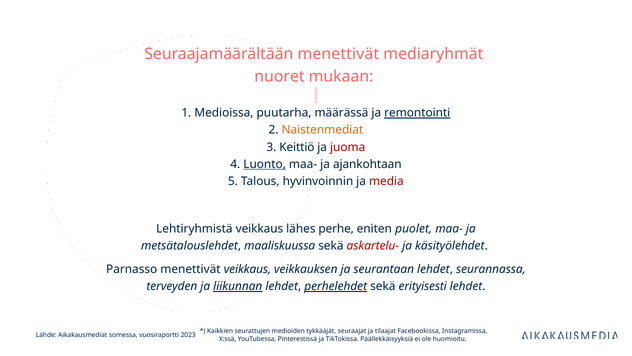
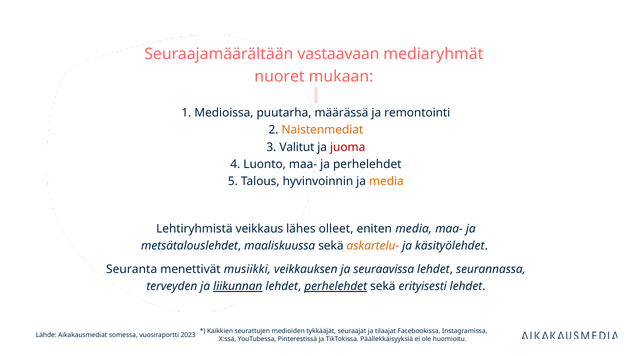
Seuraajamäärältään menettivät: menettivät -> vastaavaan (338, 54)
remontointi underline: present -> none (417, 113)
Keittiö: Keittiö -> Valitut (297, 147)
Luonto underline: present -> none (265, 164)
ja ajankohtaan: ajankohtaan -> perhelehdet (367, 164)
media colour: red -> orange (386, 181)
perhe: perhe -> olleet (336, 228)
eniten puolet: puolet -> media (414, 228)
askartelu- colour: red -> orange (373, 245)
Parnasso: Parnasso -> Seuranta (132, 269)
menettivät veikkaus: veikkaus -> musiikki (247, 269)
seurantaan: seurantaan -> seuraavissa (384, 269)
